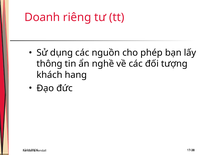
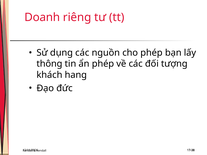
ẩn nghề: nghề -> phép (103, 64)
